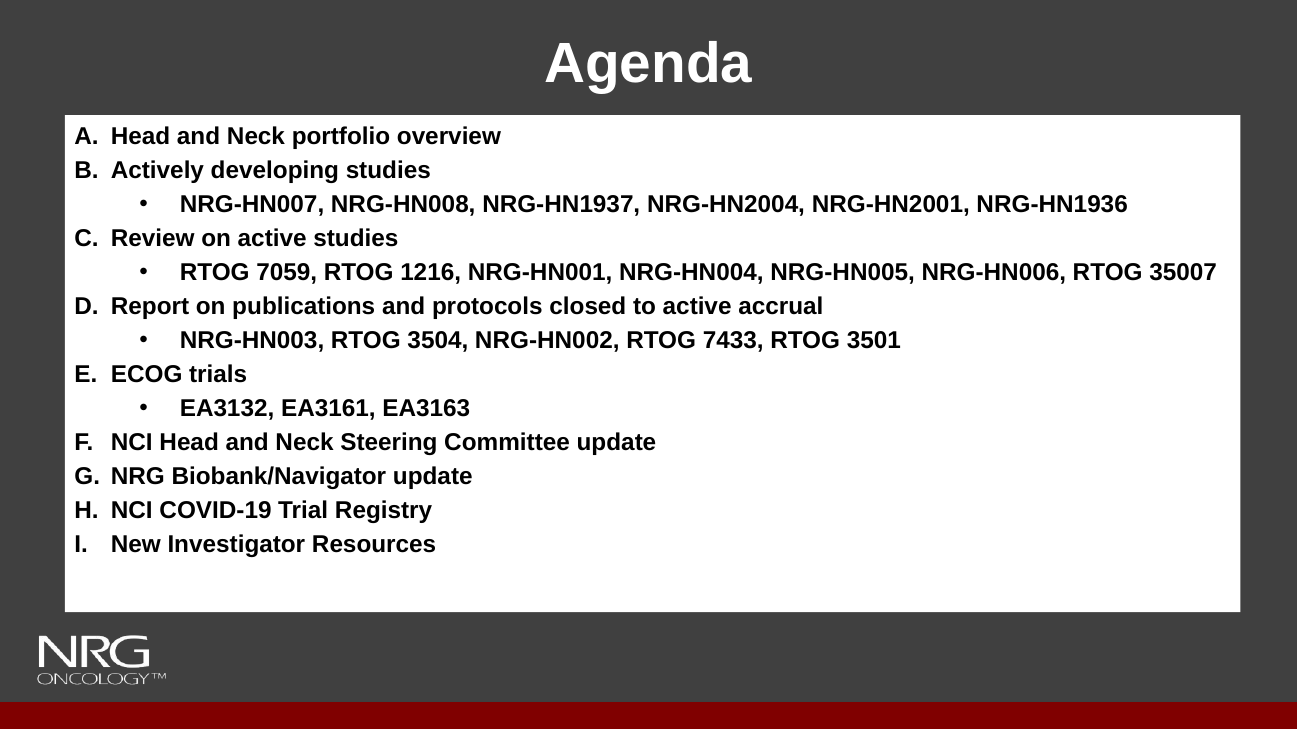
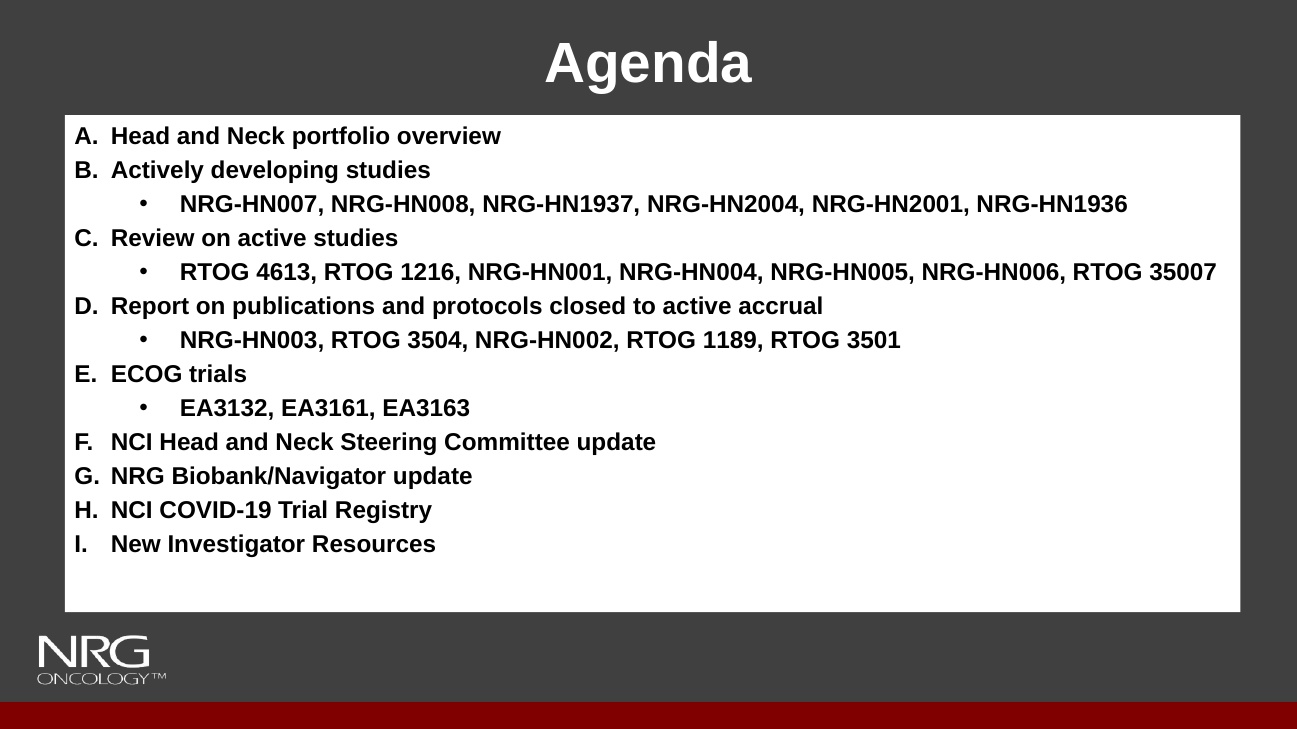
7059: 7059 -> 4613 (287, 273)
7433: 7433 -> 1189 (733, 341)
